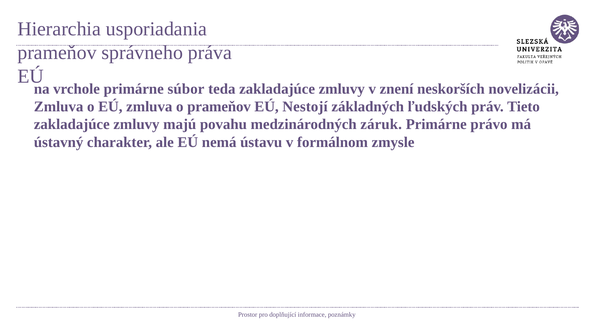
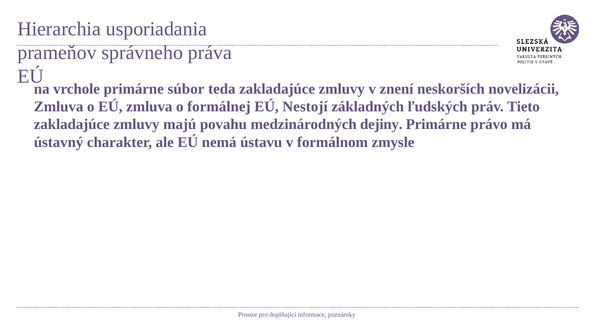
o prameňov: prameňov -> formálnej (219, 107)
záruk: záruk -> dejiny (381, 124)
